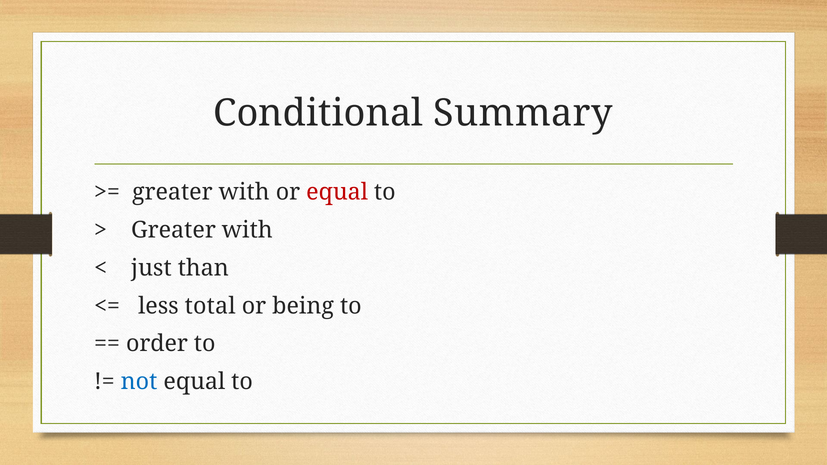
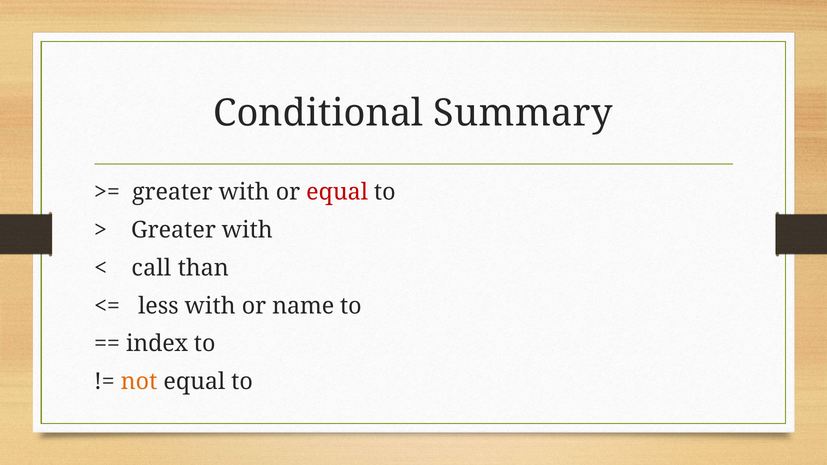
just: just -> call (151, 268)
less total: total -> with (210, 306)
being: being -> name (303, 306)
order: order -> index (157, 344)
not colour: blue -> orange (139, 382)
